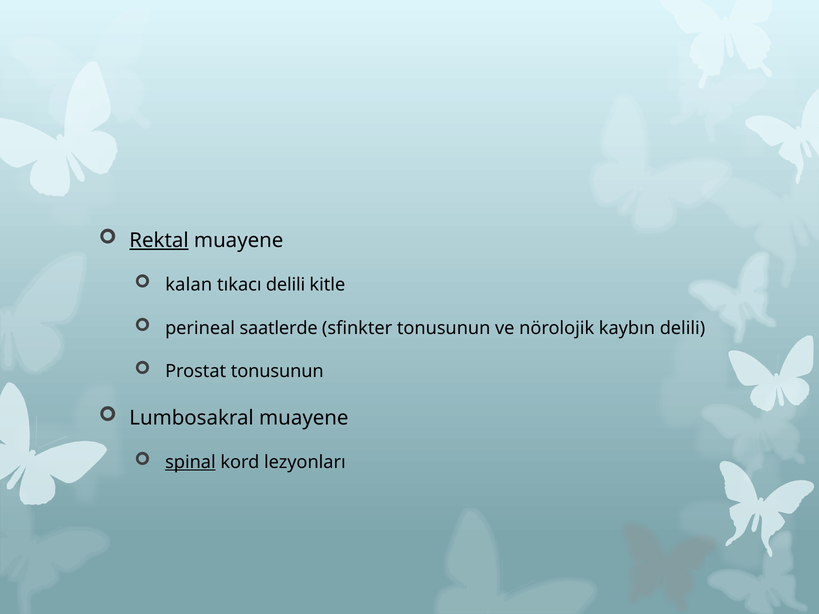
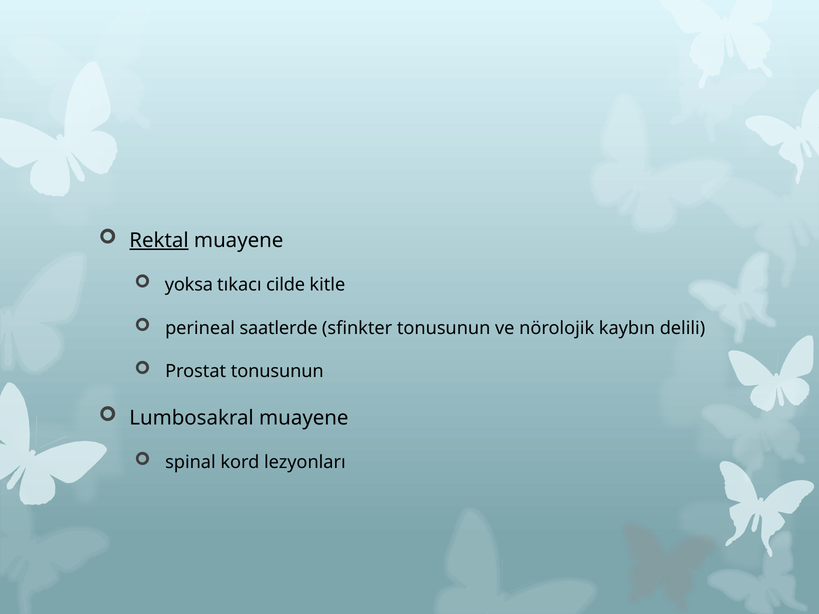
kalan: kalan -> yoksa (189, 285)
tıkacı delili: delili -> cilde (286, 285)
spinal underline: present -> none (190, 462)
